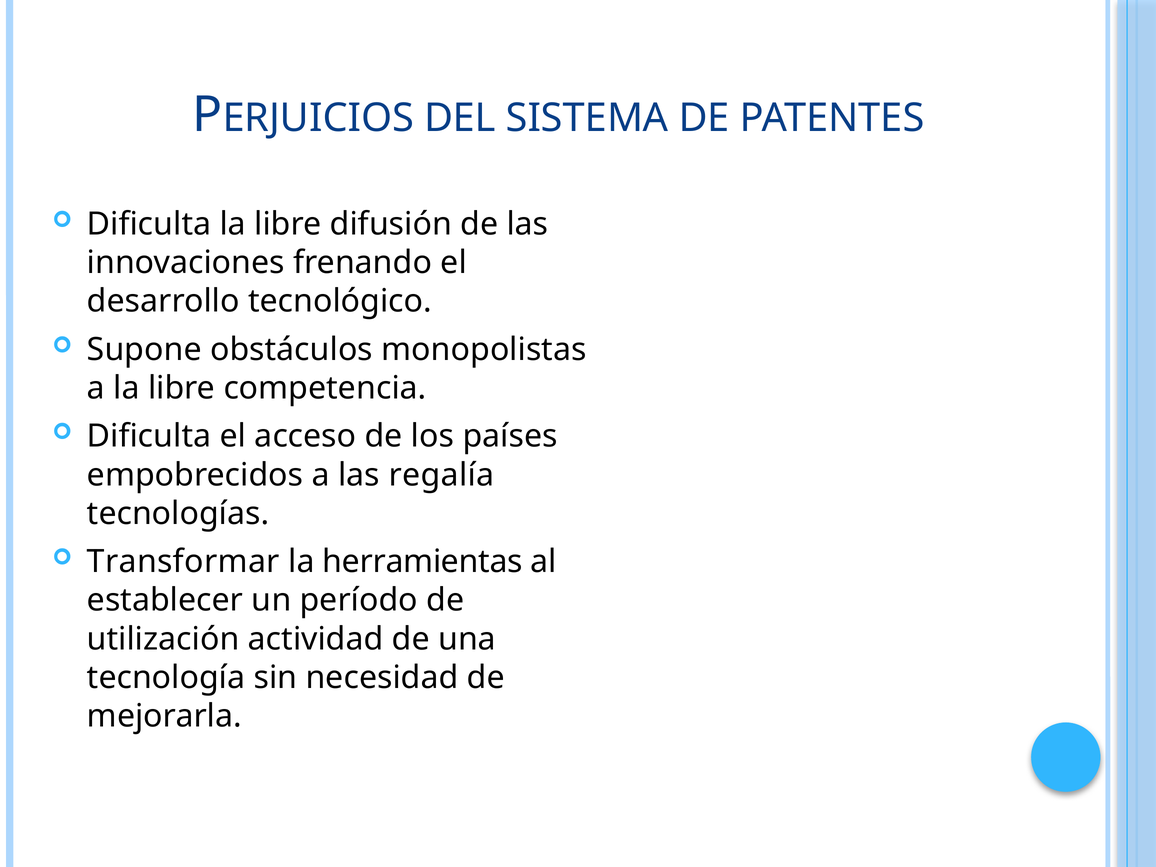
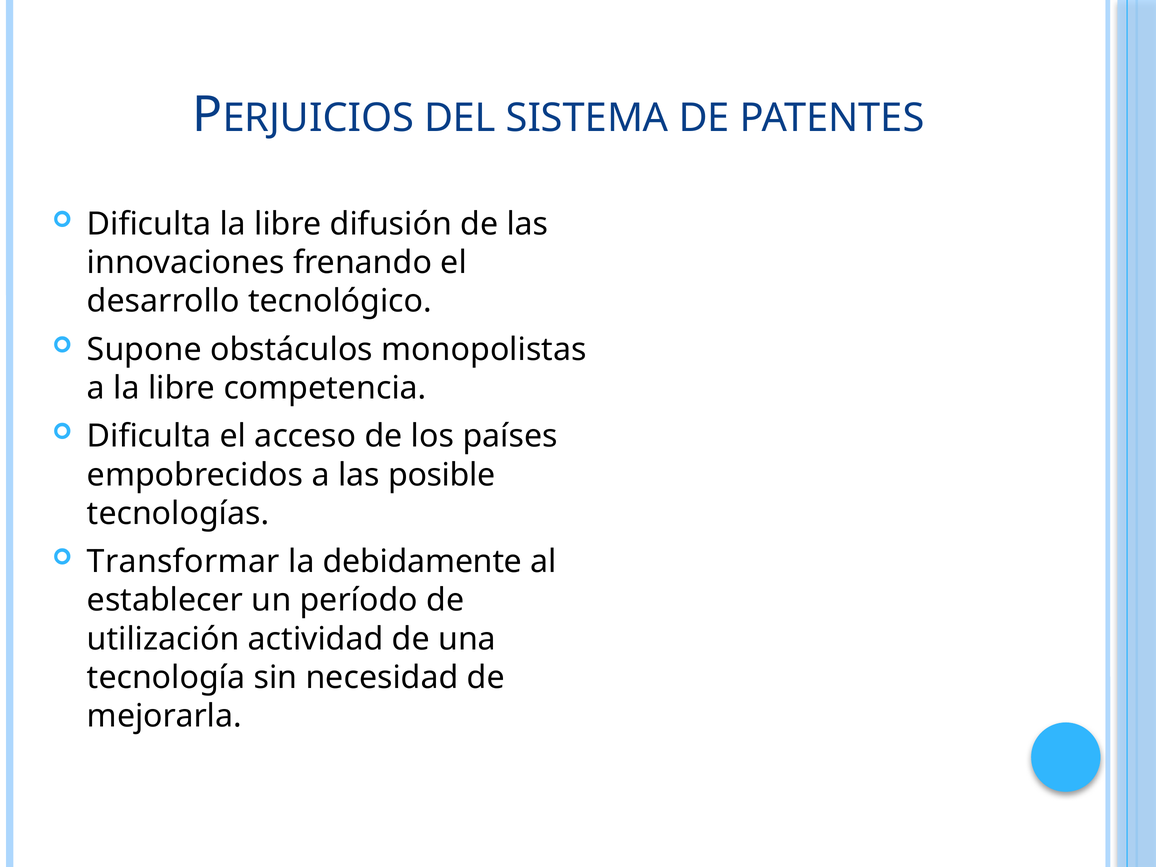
regalía: regalía -> posible (442, 475)
herramientas: herramientas -> debidamente (422, 562)
